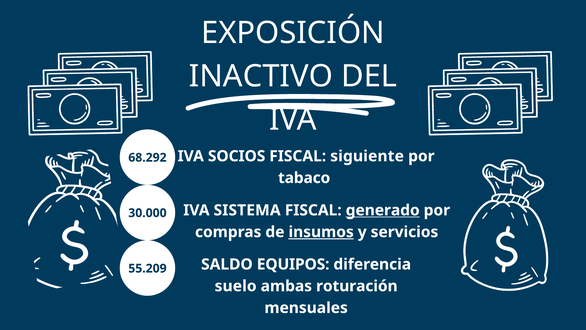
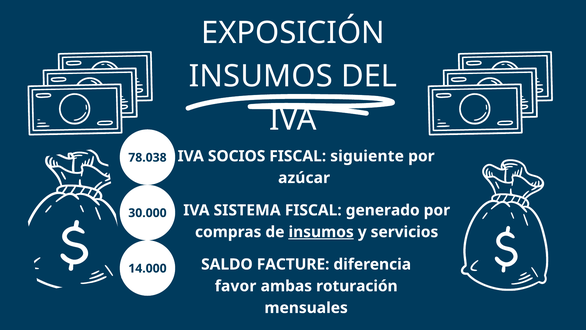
INACTIVO: INACTIVO -> INSUMOS (261, 76)
68.292: 68.292 -> 78.038 (147, 157)
tabaco: tabaco -> azúcar (304, 178)
generado underline: present -> none (383, 210)
EQUIPOS: EQUIPOS -> FACTURE (293, 264)
55.209: 55.209 -> 14.000 (147, 268)
suelo: suelo -> favor (236, 286)
